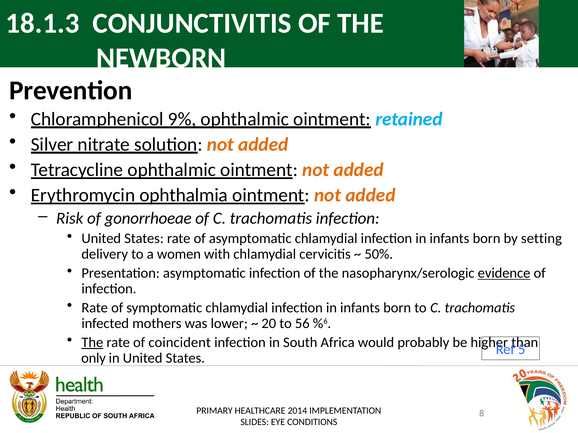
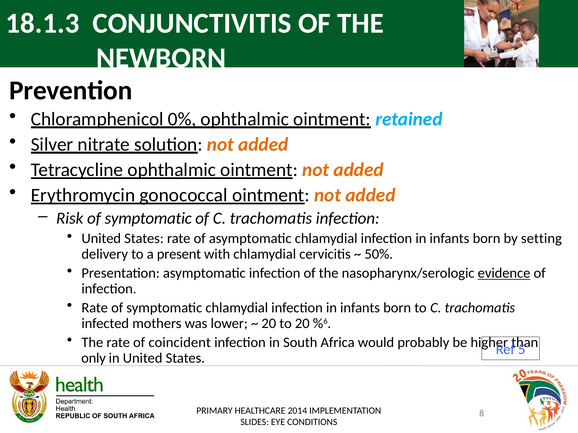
9%: 9% -> 0% (182, 119)
ophthalmia: ophthalmia -> gonococcal (184, 195)
Risk of gonorrhoeae: gonorrhoeae -> symptomatic (148, 219)
women: women -> present (179, 254)
to 56: 56 -> 20 (302, 324)
The underline: present -> none (92, 343)
